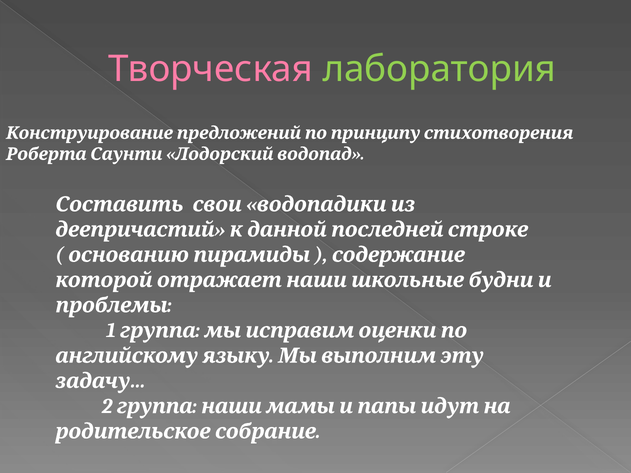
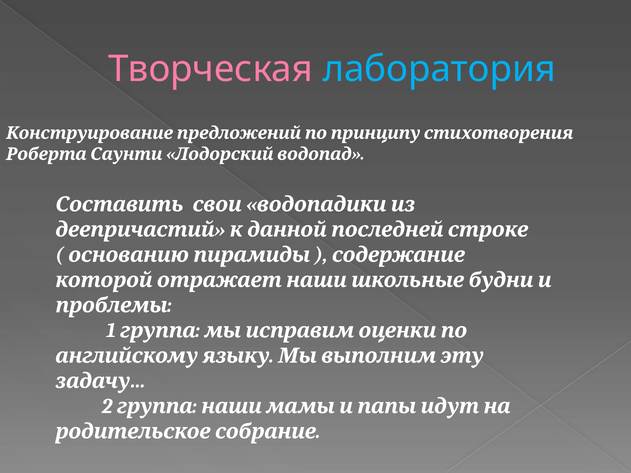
лаборатория colour: light green -> light blue (439, 69)
